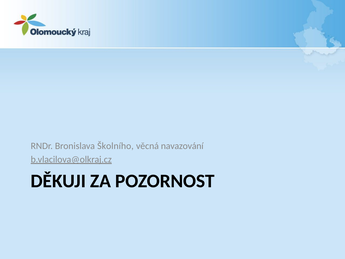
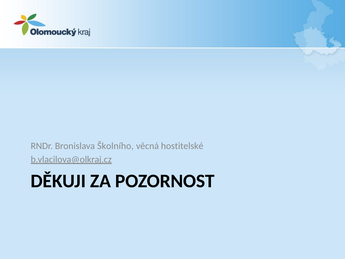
navazování: navazování -> hostitelské (182, 146)
